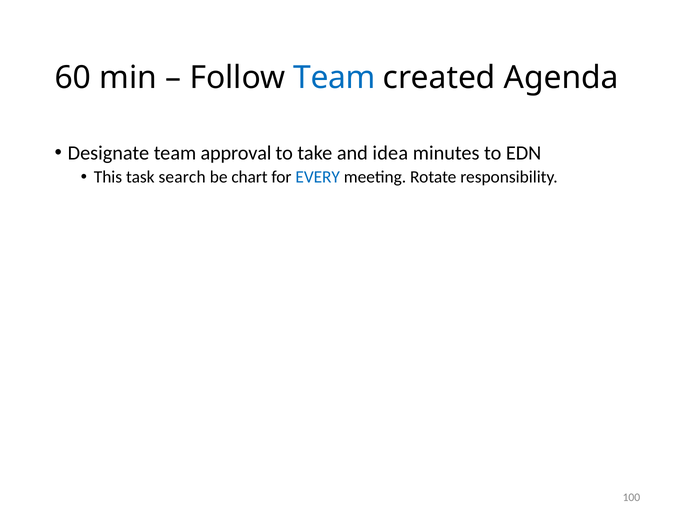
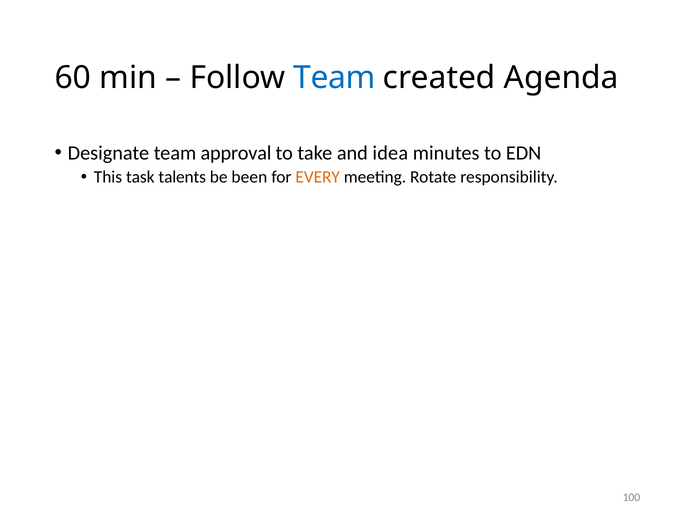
search: search -> talents (182, 177)
chart: chart -> been (249, 177)
EVERY colour: blue -> orange (318, 177)
